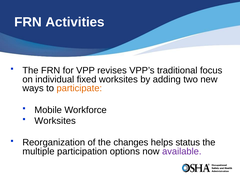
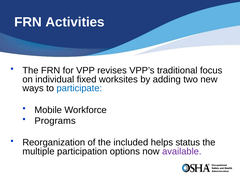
participate colour: orange -> blue (79, 88)
Worksites: Worksites -> Programs (55, 121)
changes: changes -> included (131, 142)
